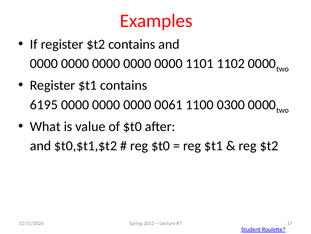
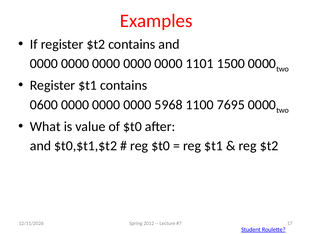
1102: 1102 -> 1500 (231, 63)
6195: 6195 -> 0600 (44, 104)
0061: 0061 -> 5968 (169, 104)
0300: 0300 -> 7695 (231, 104)
